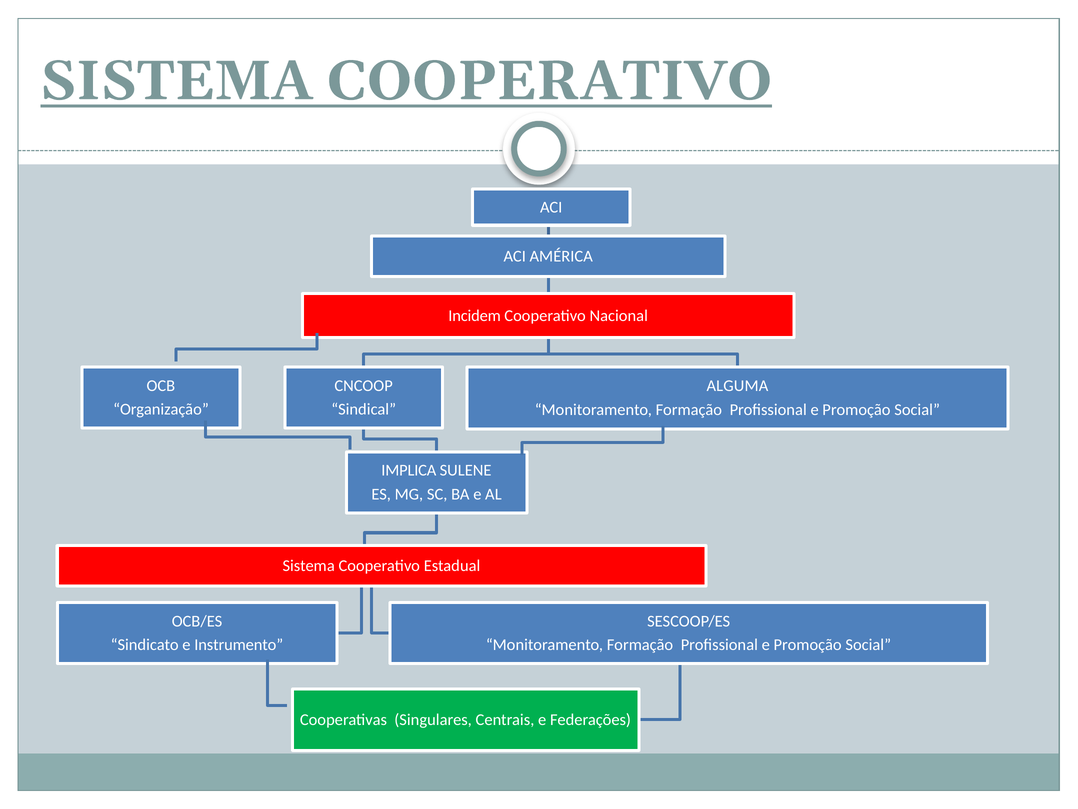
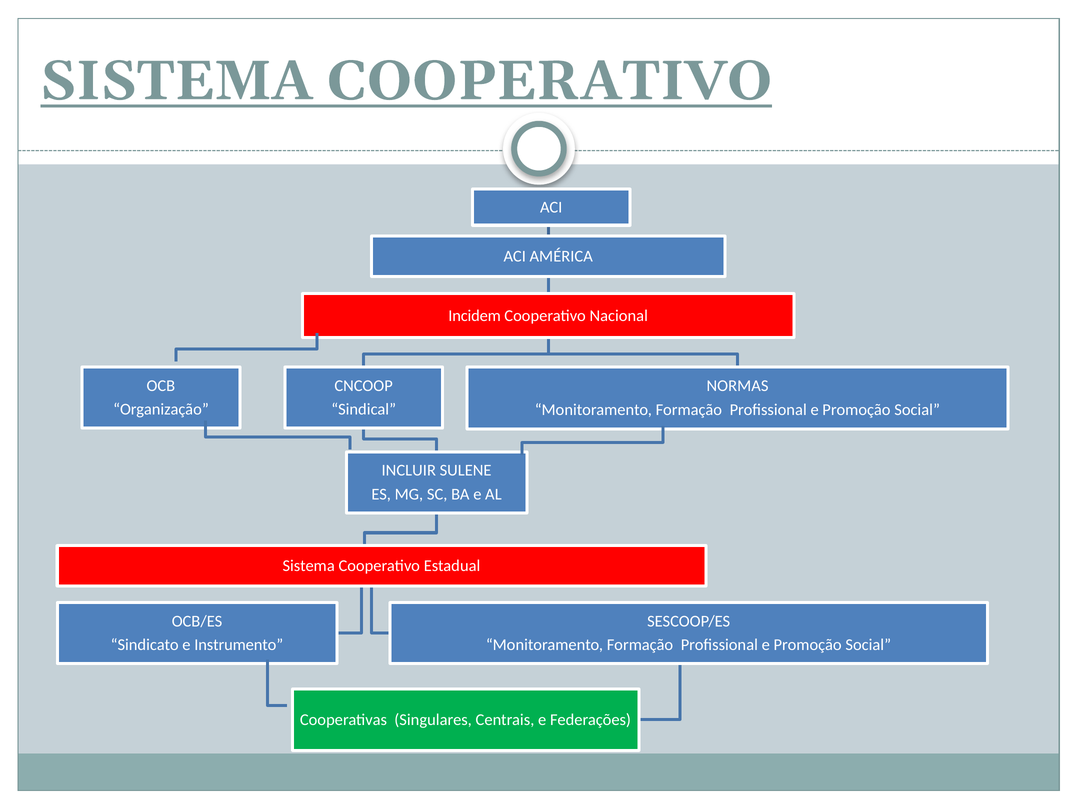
ALGUMA: ALGUMA -> NORMAS (737, 386)
IMPLICA: IMPLICA -> INCLUIR (409, 470)
